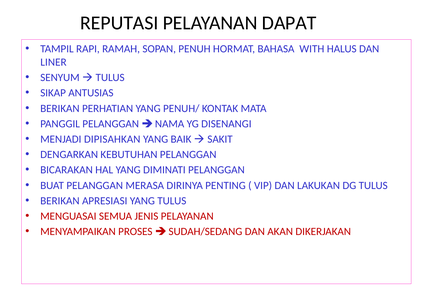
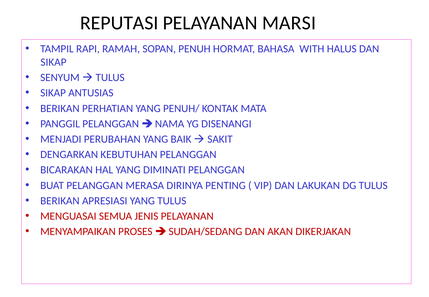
DAPAT: DAPAT -> MARSI (289, 23)
LINER: LINER -> SIKAP (53, 62)
DIPISAHKAN: DIPISAHKAN -> PERUBAHAN (112, 139)
